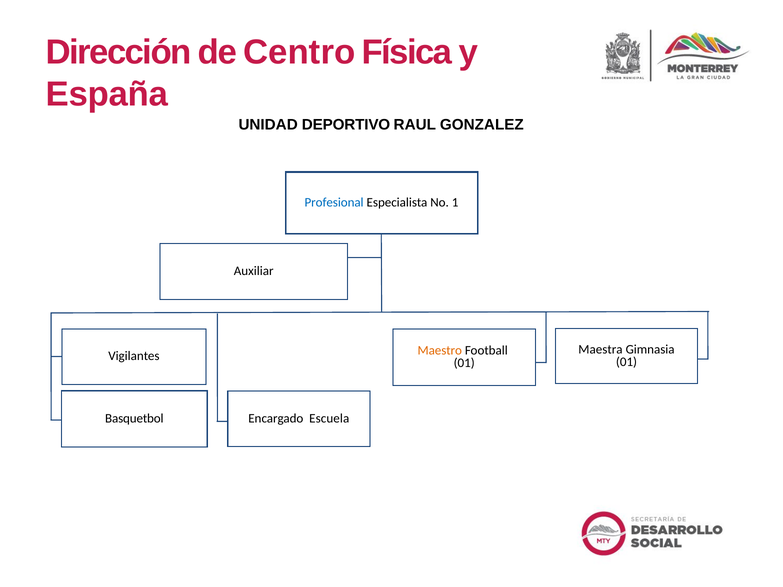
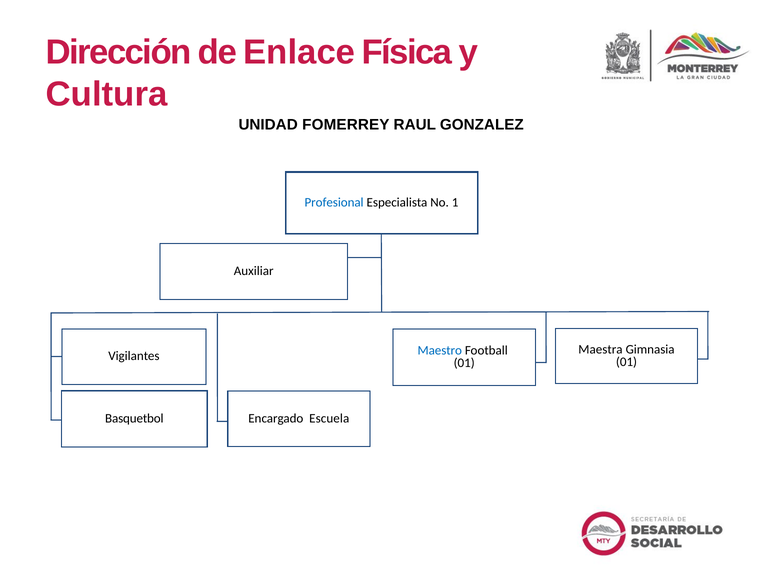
Centro: Centro -> Enlace (299, 52)
España: España -> Cultura (107, 94)
DEPORTIVO: DEPORTIVO -> FOMERREY (346, 125)
Maestro colour: orange -> blue (440, 351)
